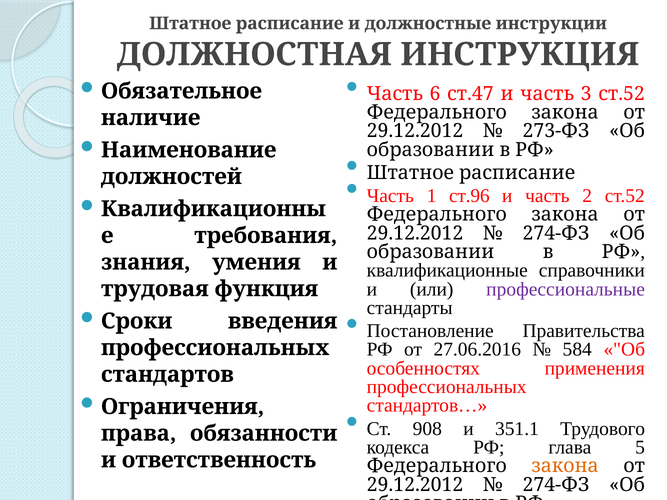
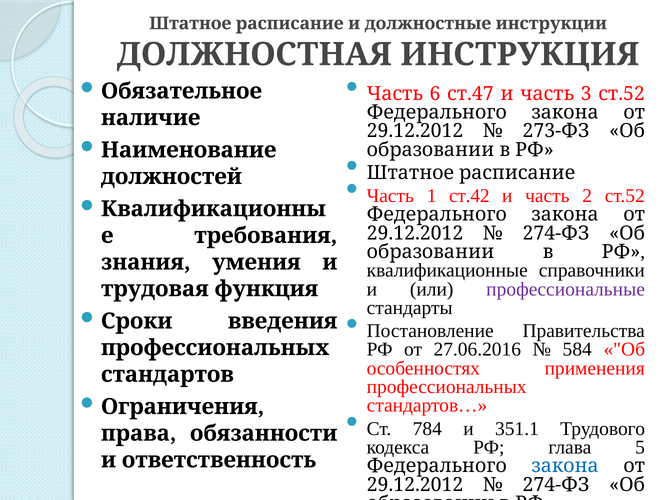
ст.96: ст.96 -> ст.42 (469, 196)
908: 908 -> 784 (427, 429)
закона colour: orange -> blue (565, 466)
